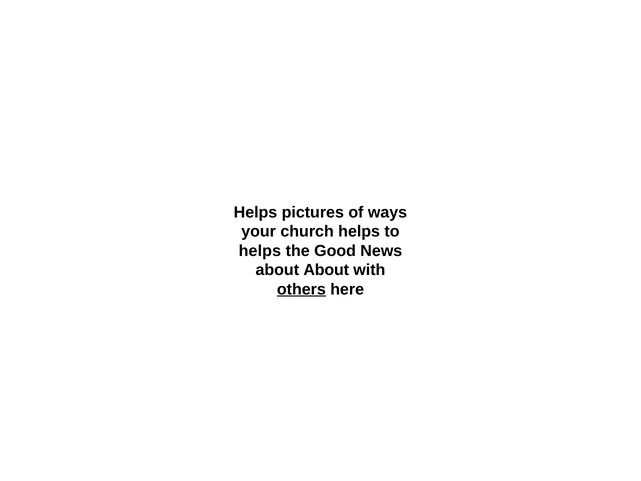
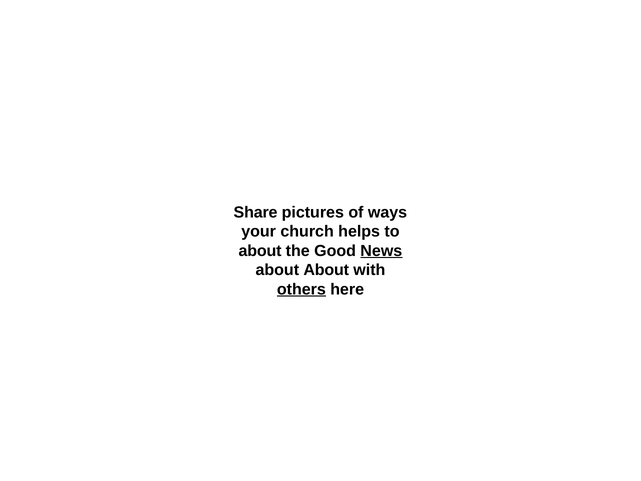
Helps: Helps -> Share (256, 212)
helps: helps -> about (260, 251)
News underline: none -> present (381, 251)
